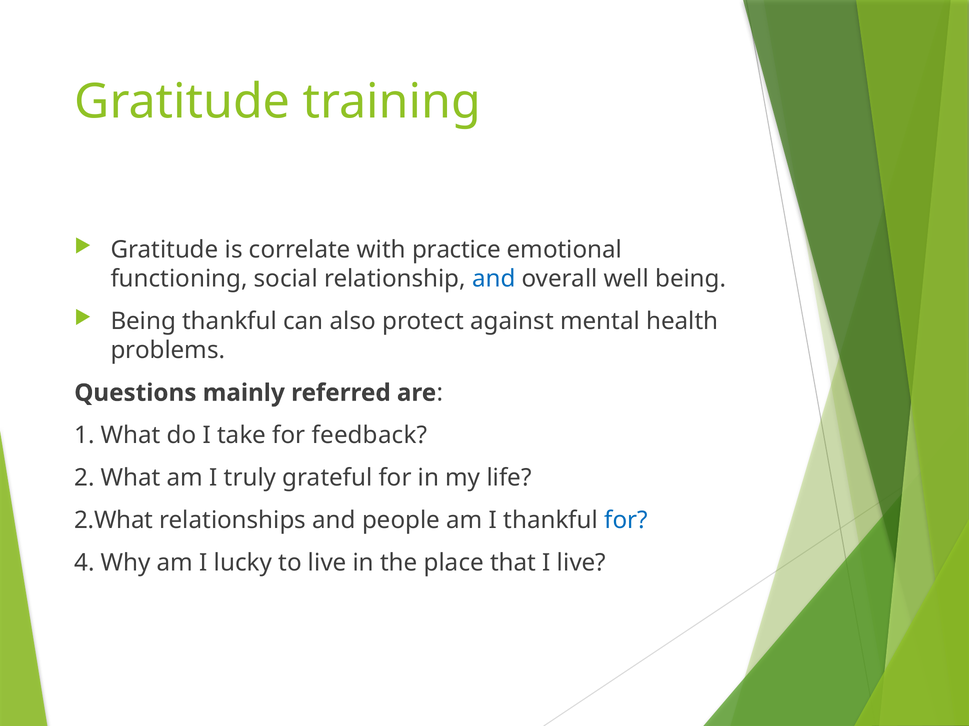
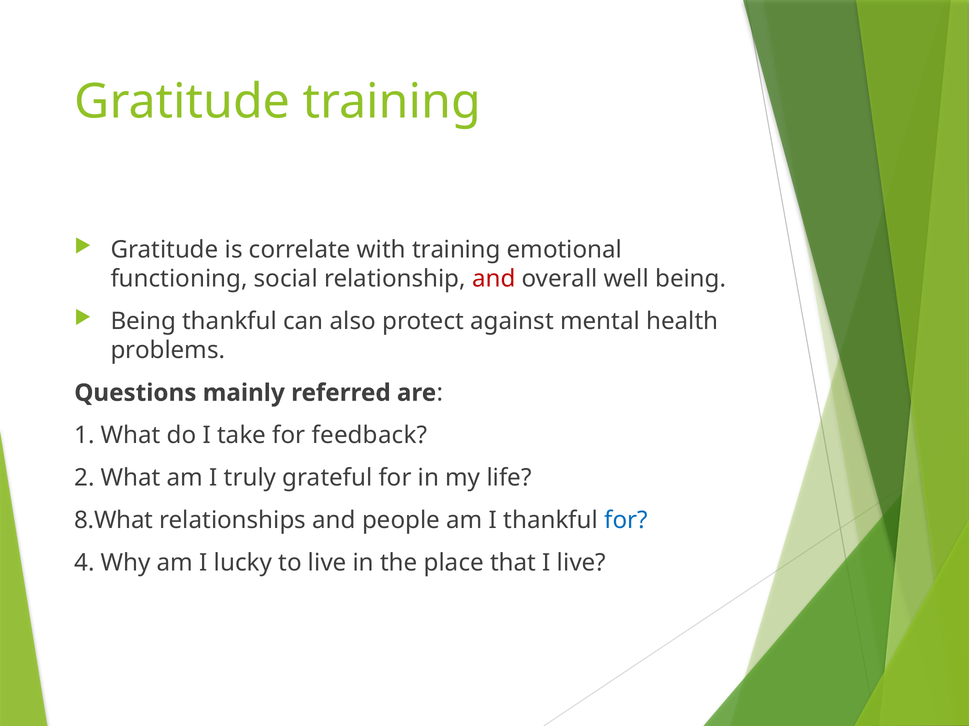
with practice: practice -> training (456, 250)
and colour: blue -> red (494, 279)
2.What: 2.What -> 8.What (114, 521)
